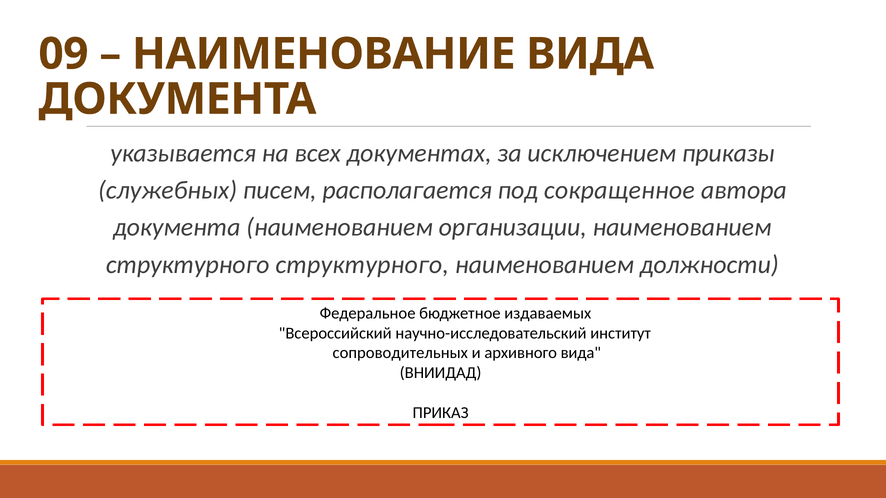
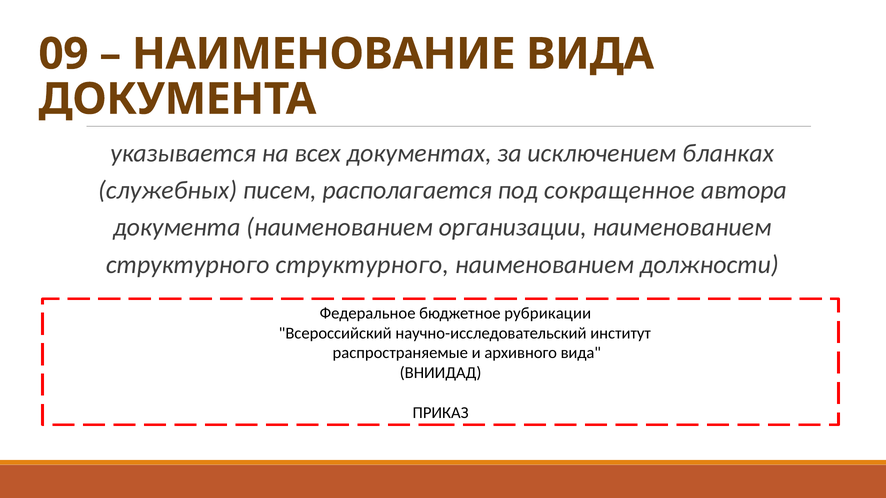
приказы: приказы -> бланках (728, 153)
издаваемых: издаваемых -> рубрикации (548, 313)
сопроводительных: сопроводительных -> распространяемые (400, 353)
